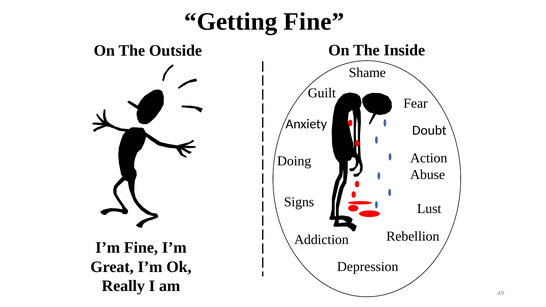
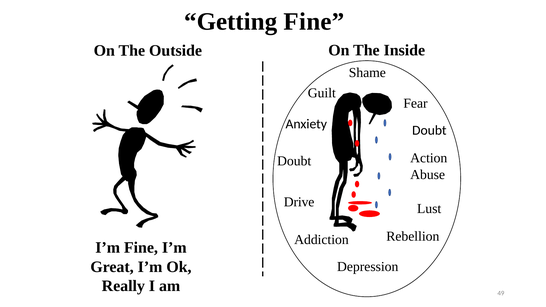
Doing: Doing -> Doubt (294, 161)
Signs: Signs -> Drive (299, 202)
